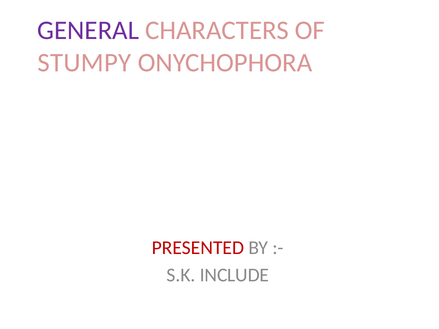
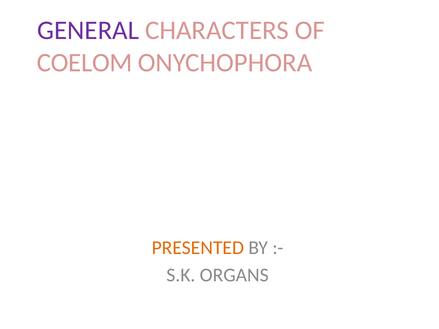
STUMPY: STUMPY -> COELOM (85, 63)
PRESENTED colour: red -> orange (198, 248)
INCLUDE: INCLUDE -> ORGANS (234, 275)
